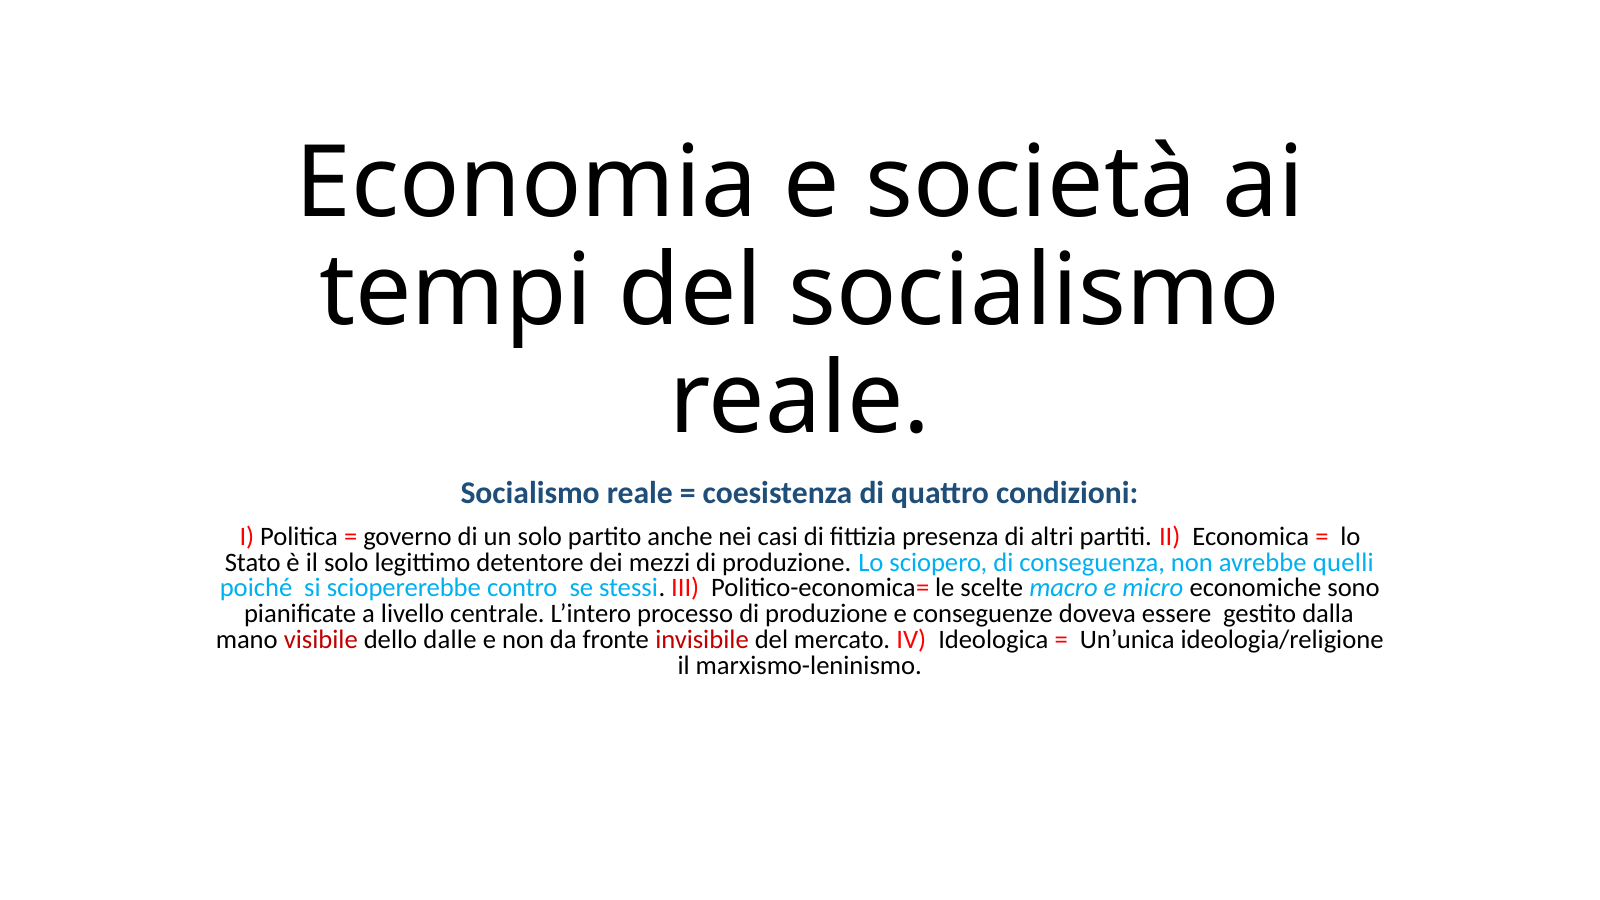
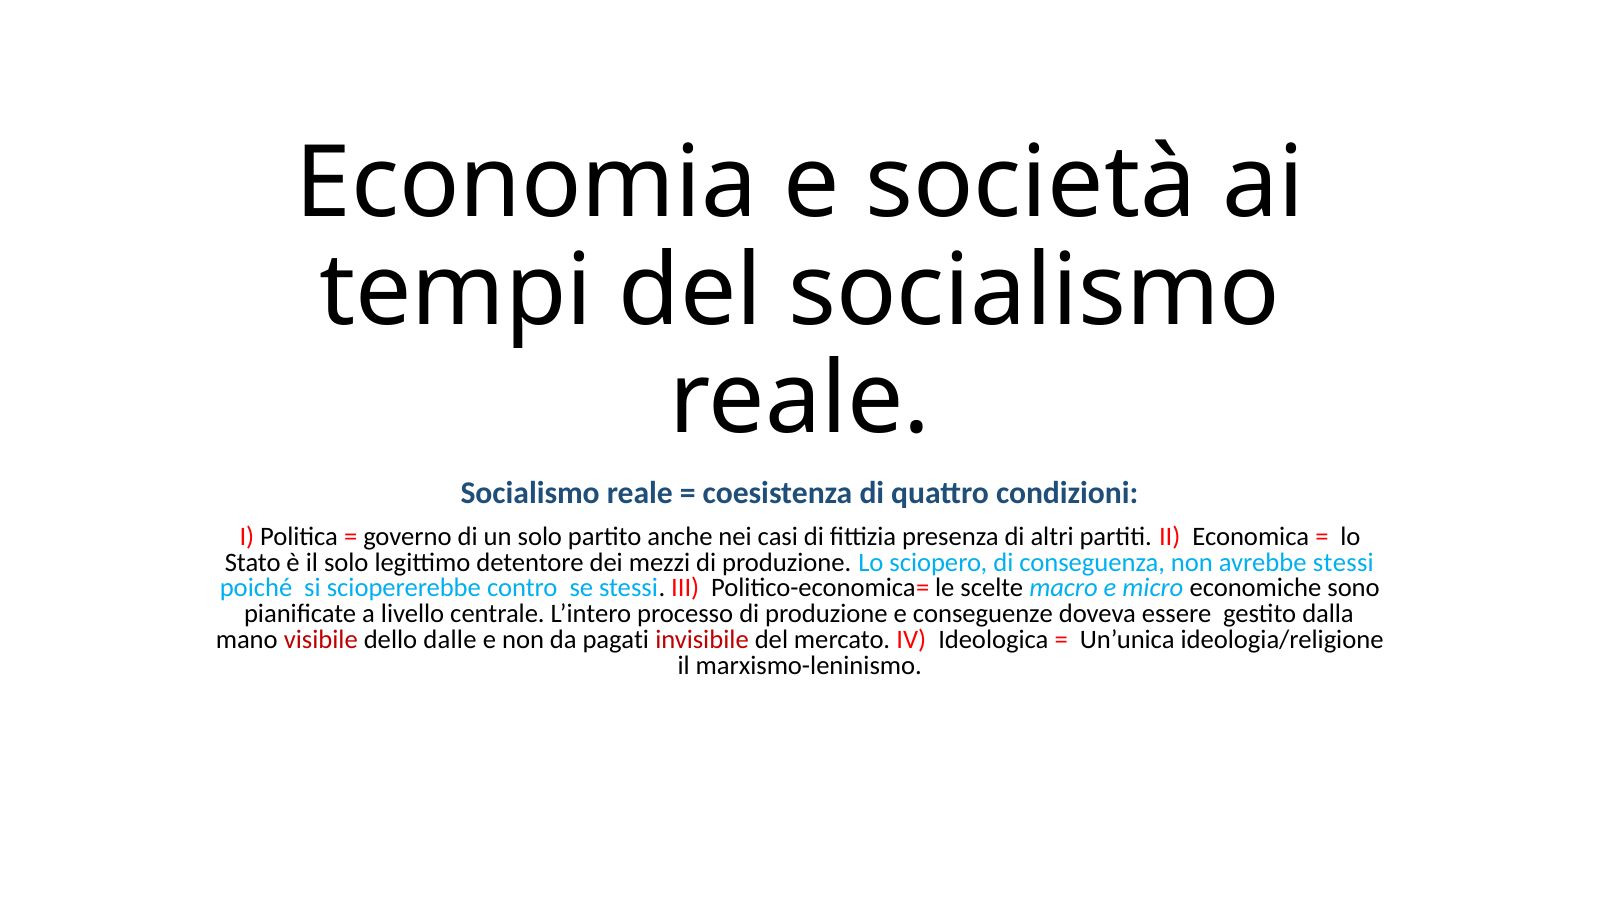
avrebbe quelli: quelli -> stessi (1343, 562)
fronte: fronte -> pagati (616, 640)
